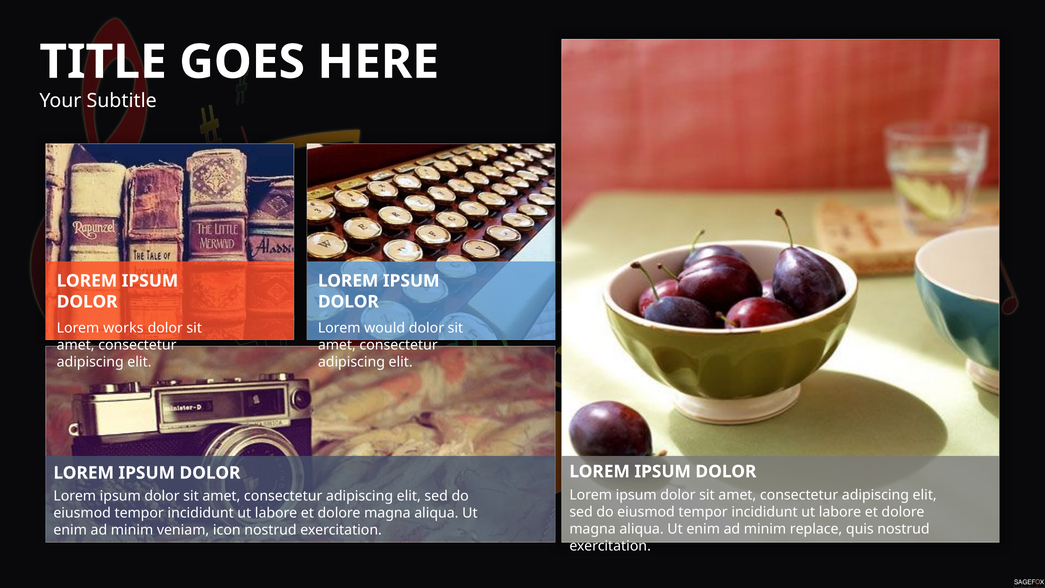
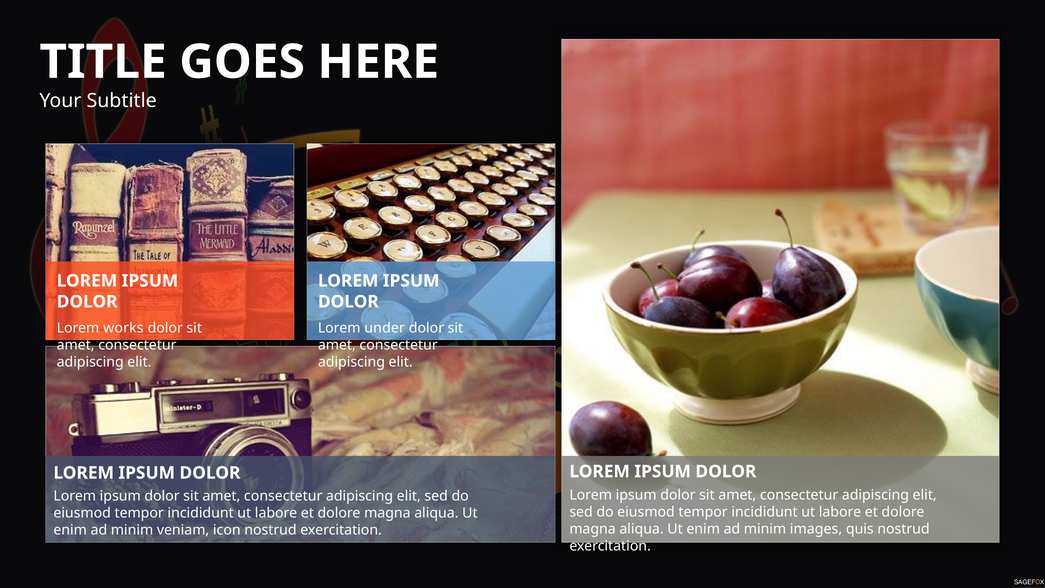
would: would -> under (385, 328)
replace: replace -> images (816, 529)
